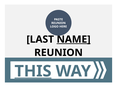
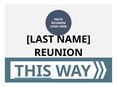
NAME underline: present -> none (74, 40)
